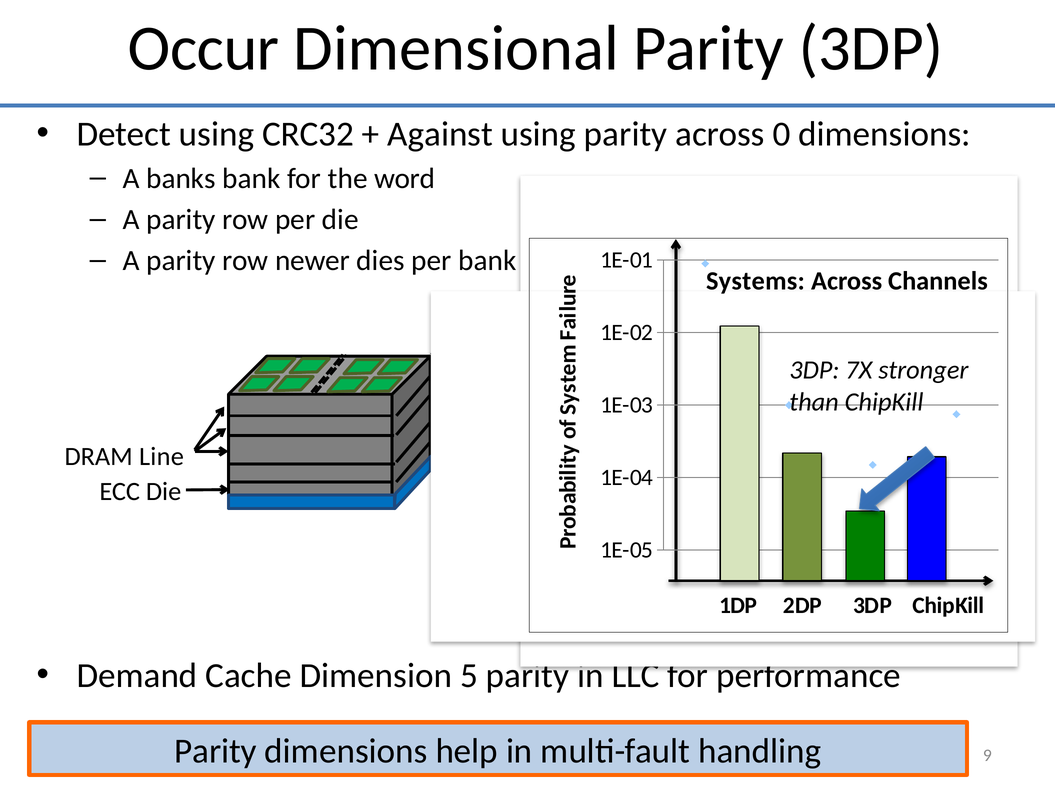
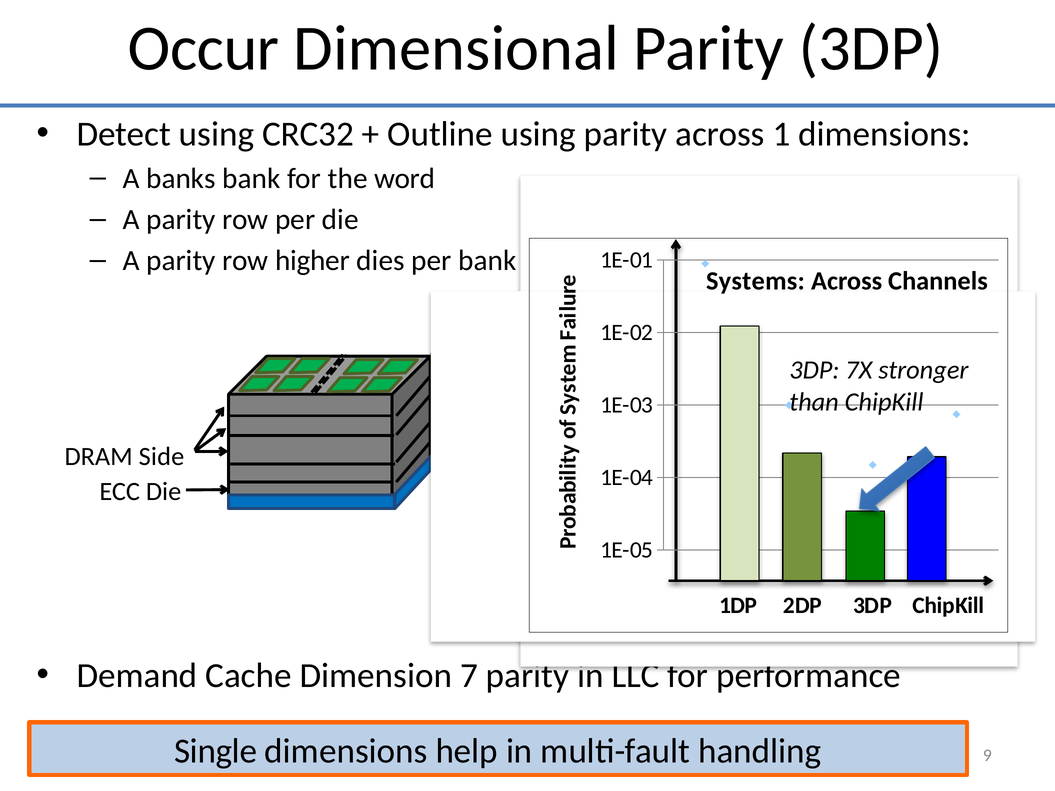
Against: Against -> Outline (440, 134)
across 0: 0 -> 1 (781, 134)
newer: newer -> higher (313, 261)
Line: Line -> Side (161, 457)
5: 5 -> 7 (469, 676)
Parity: Parity -> Single (216, 751)
